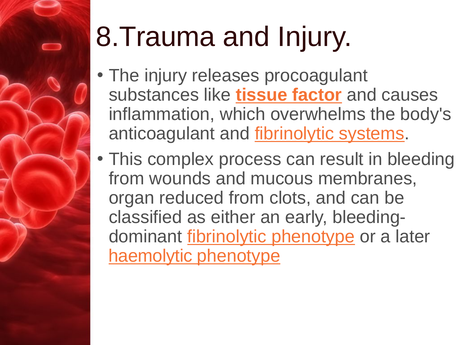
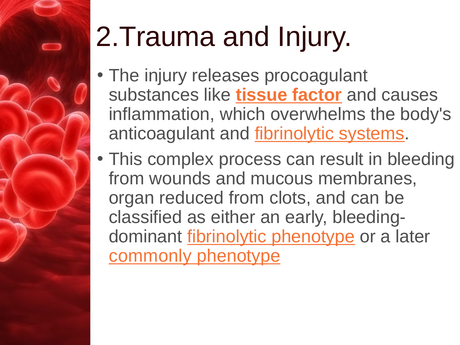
8.Trauma: 8.Trauma -> 2.Trauma (156, 37)
haemolytic: haemolytic -> commonly (150, 256)
